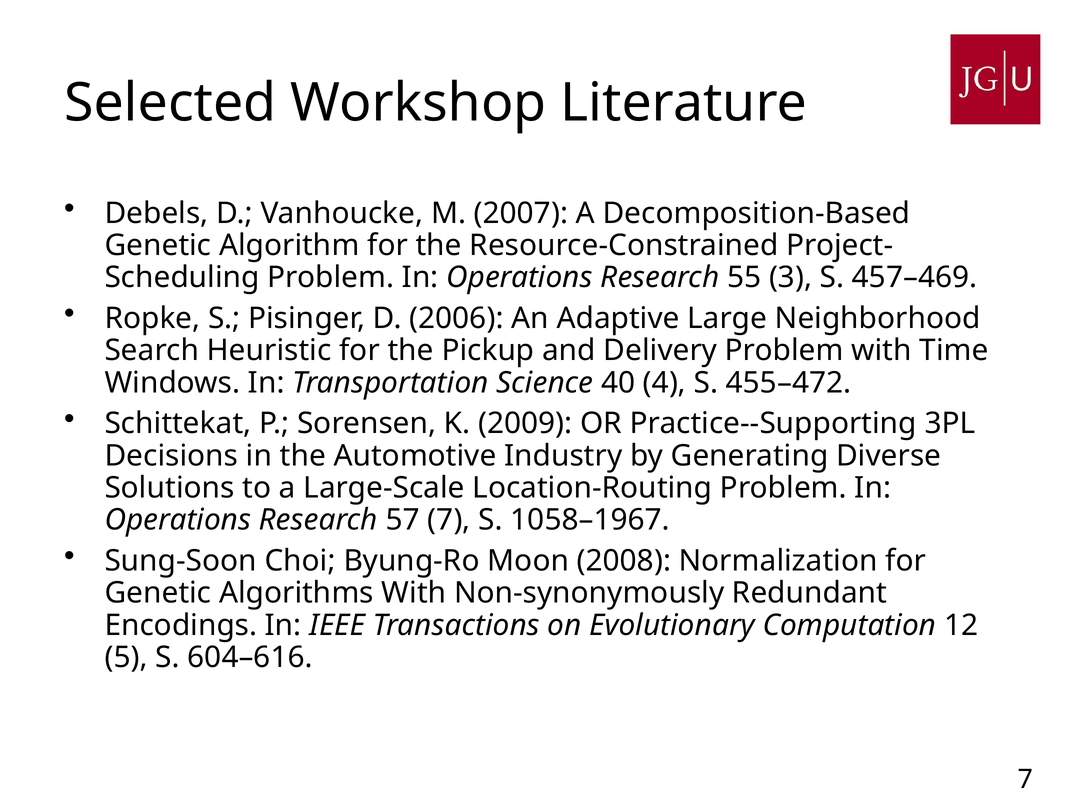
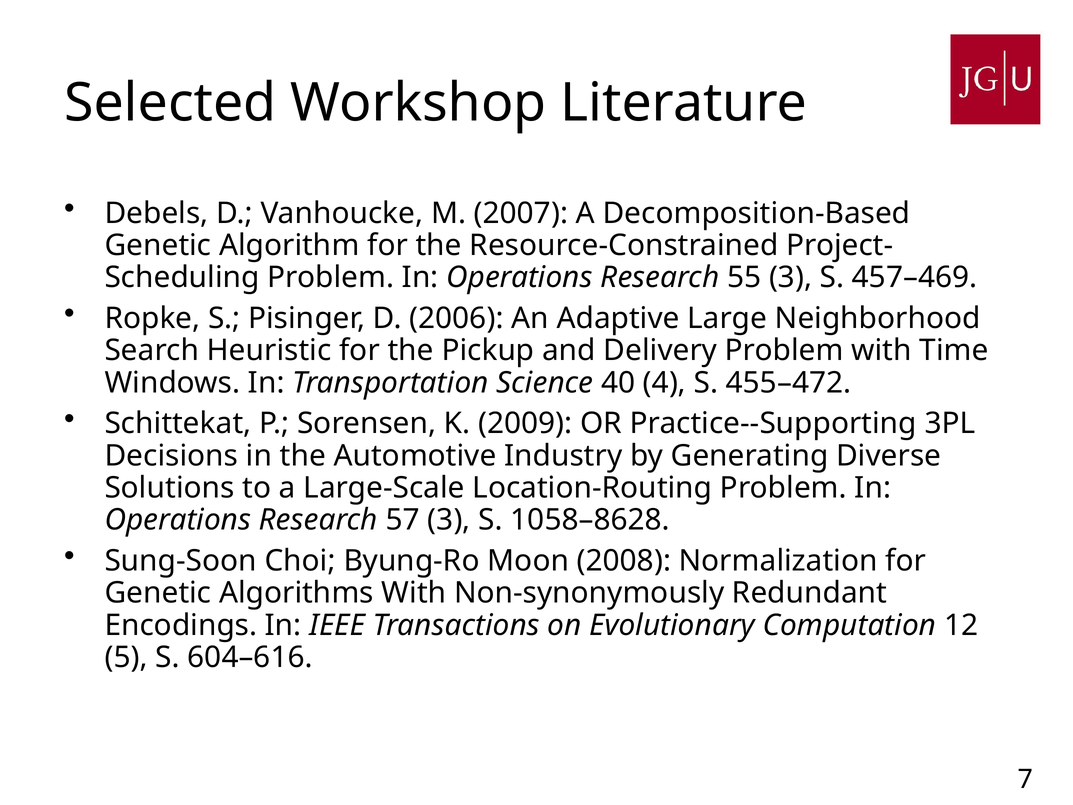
57 7: 7 -> 3 (449, 520)
1058–1967: 1058–1967 -> 1058–8628 (590, 520)
